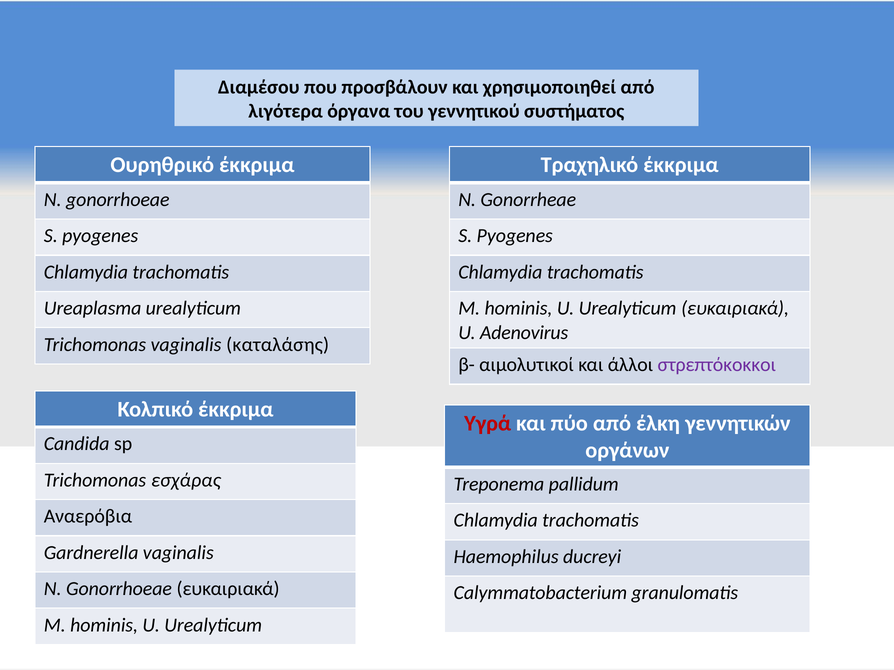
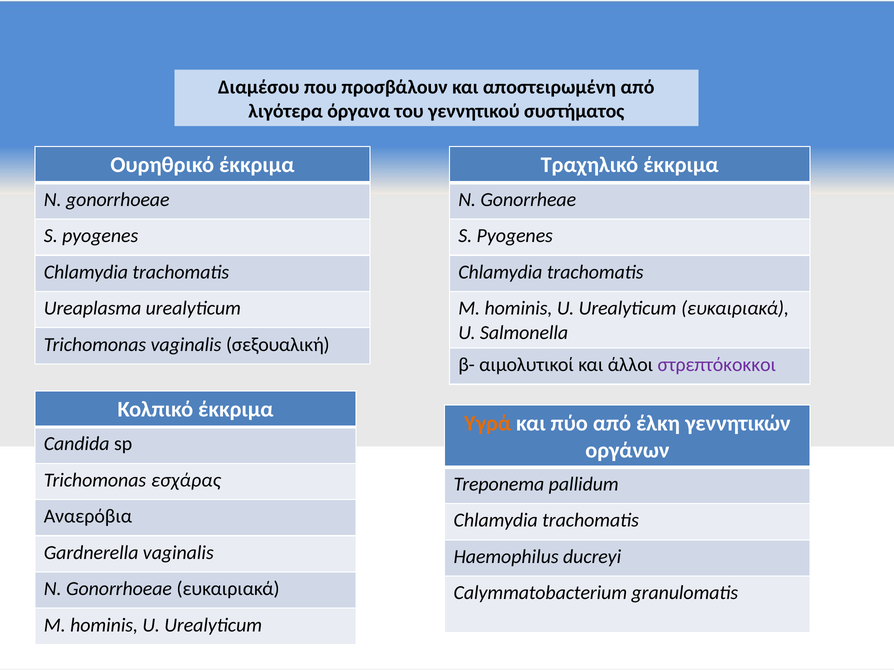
χρησιμοποιηθεί: χρησιμοποιηθεί -> αποστειρωμένη (549, 87)
Adenovirus: Adenovirus -> Salmonella (524, 333)
καταλάσης: καταλάσης -> σεξουαλική (278, 345)
Υγρά colour: red -> orange (488, 423)
